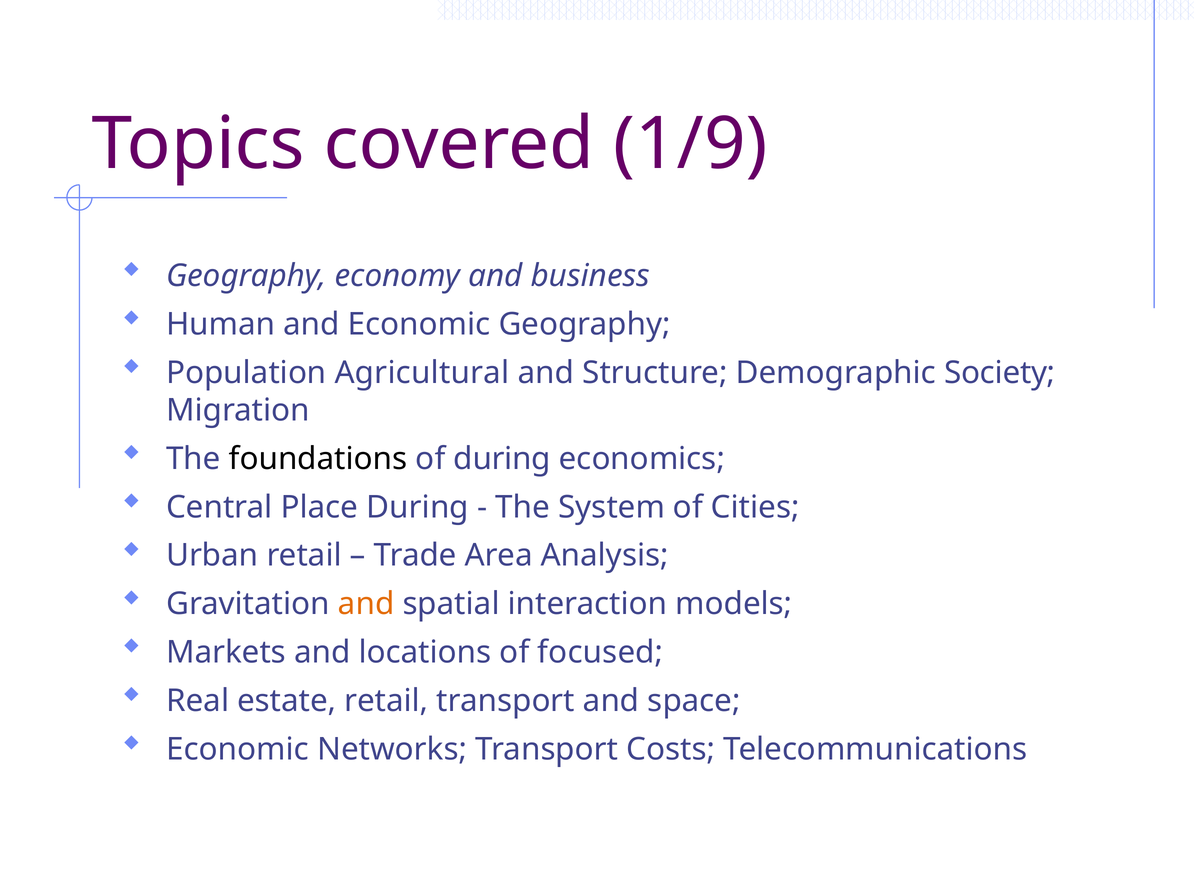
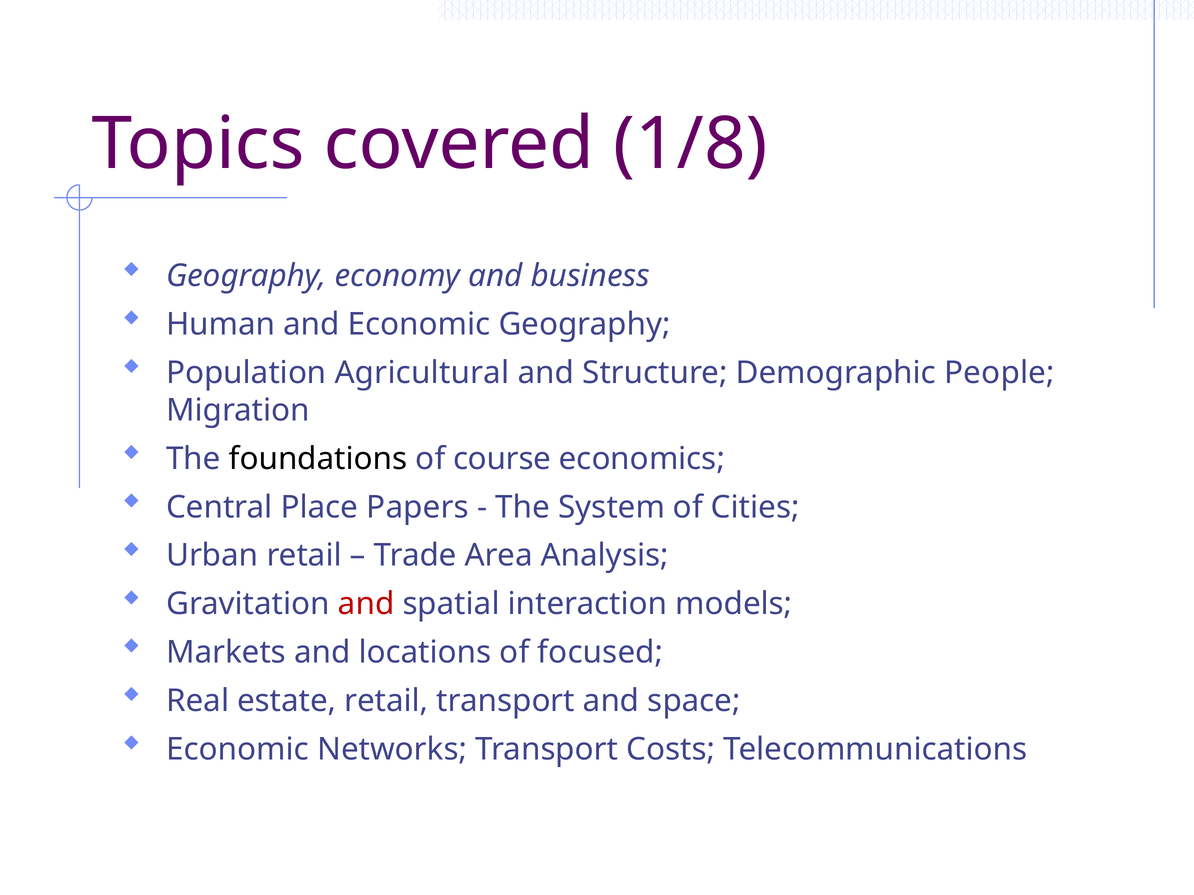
1/9: 1/9 -> 1/8 (691, 144)
Society: Society -> People (999, 373)
of during: during -> course (502, 459)
Place During: During -> Papers (418, 507)
and colour: orange -> red (366, 604)
